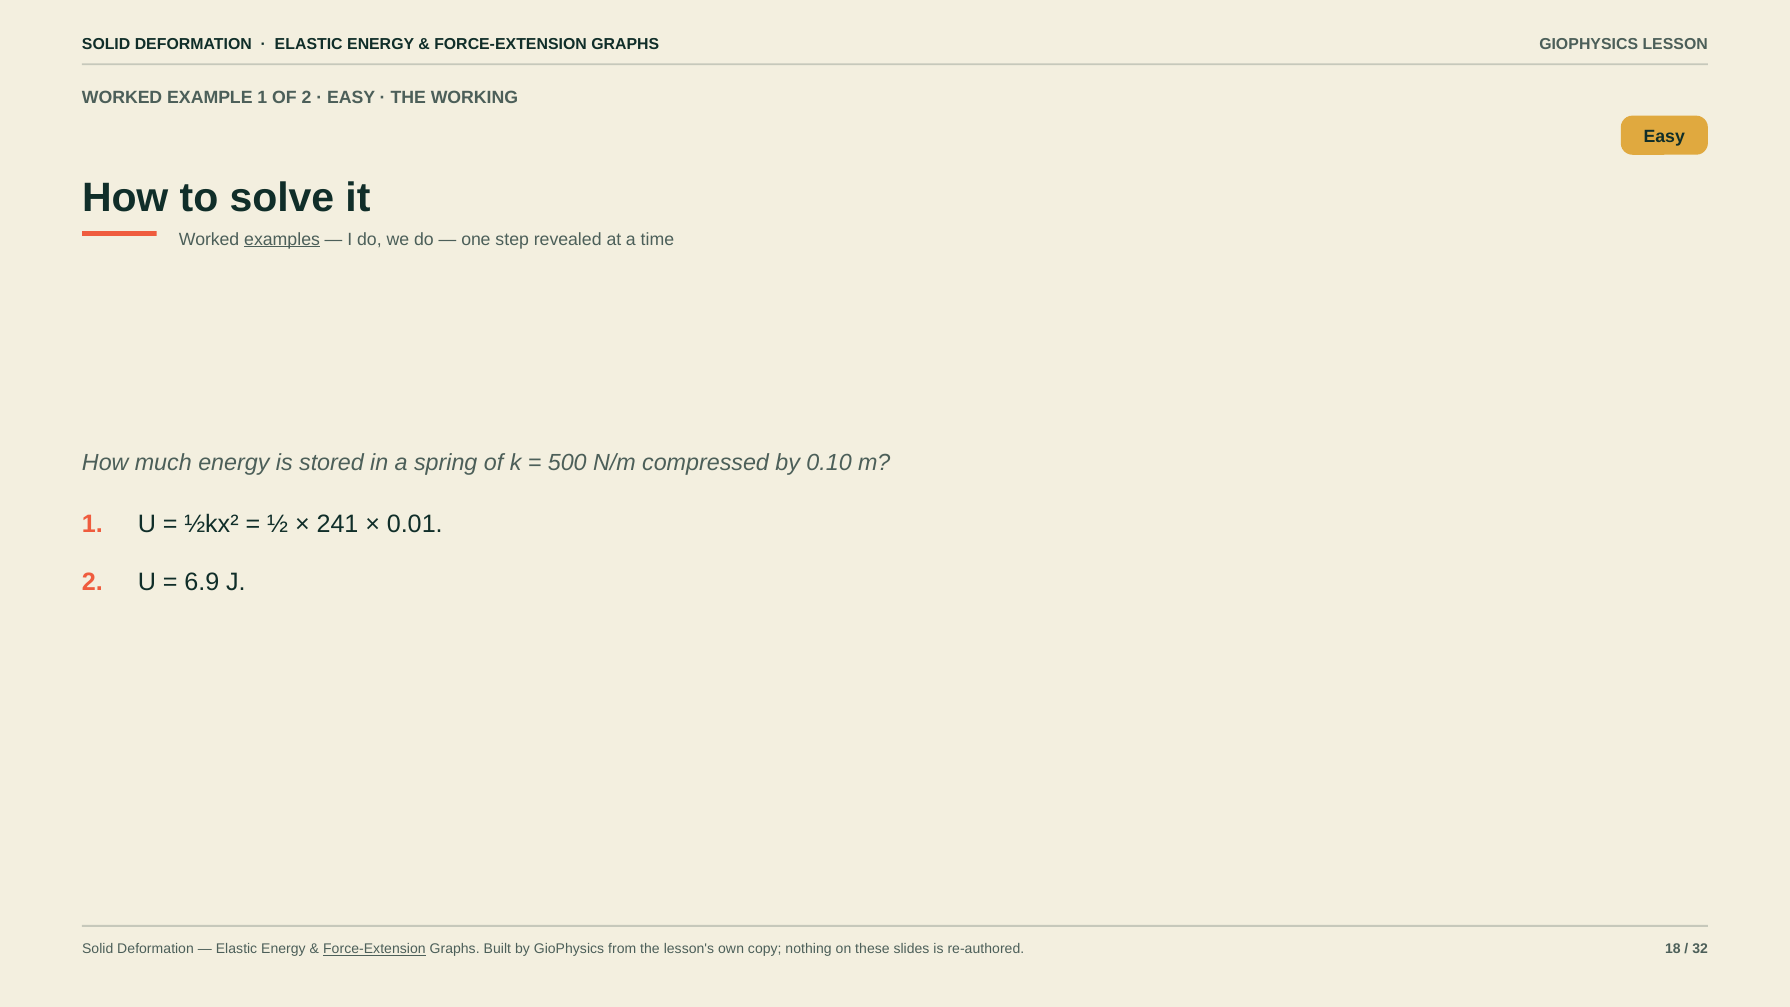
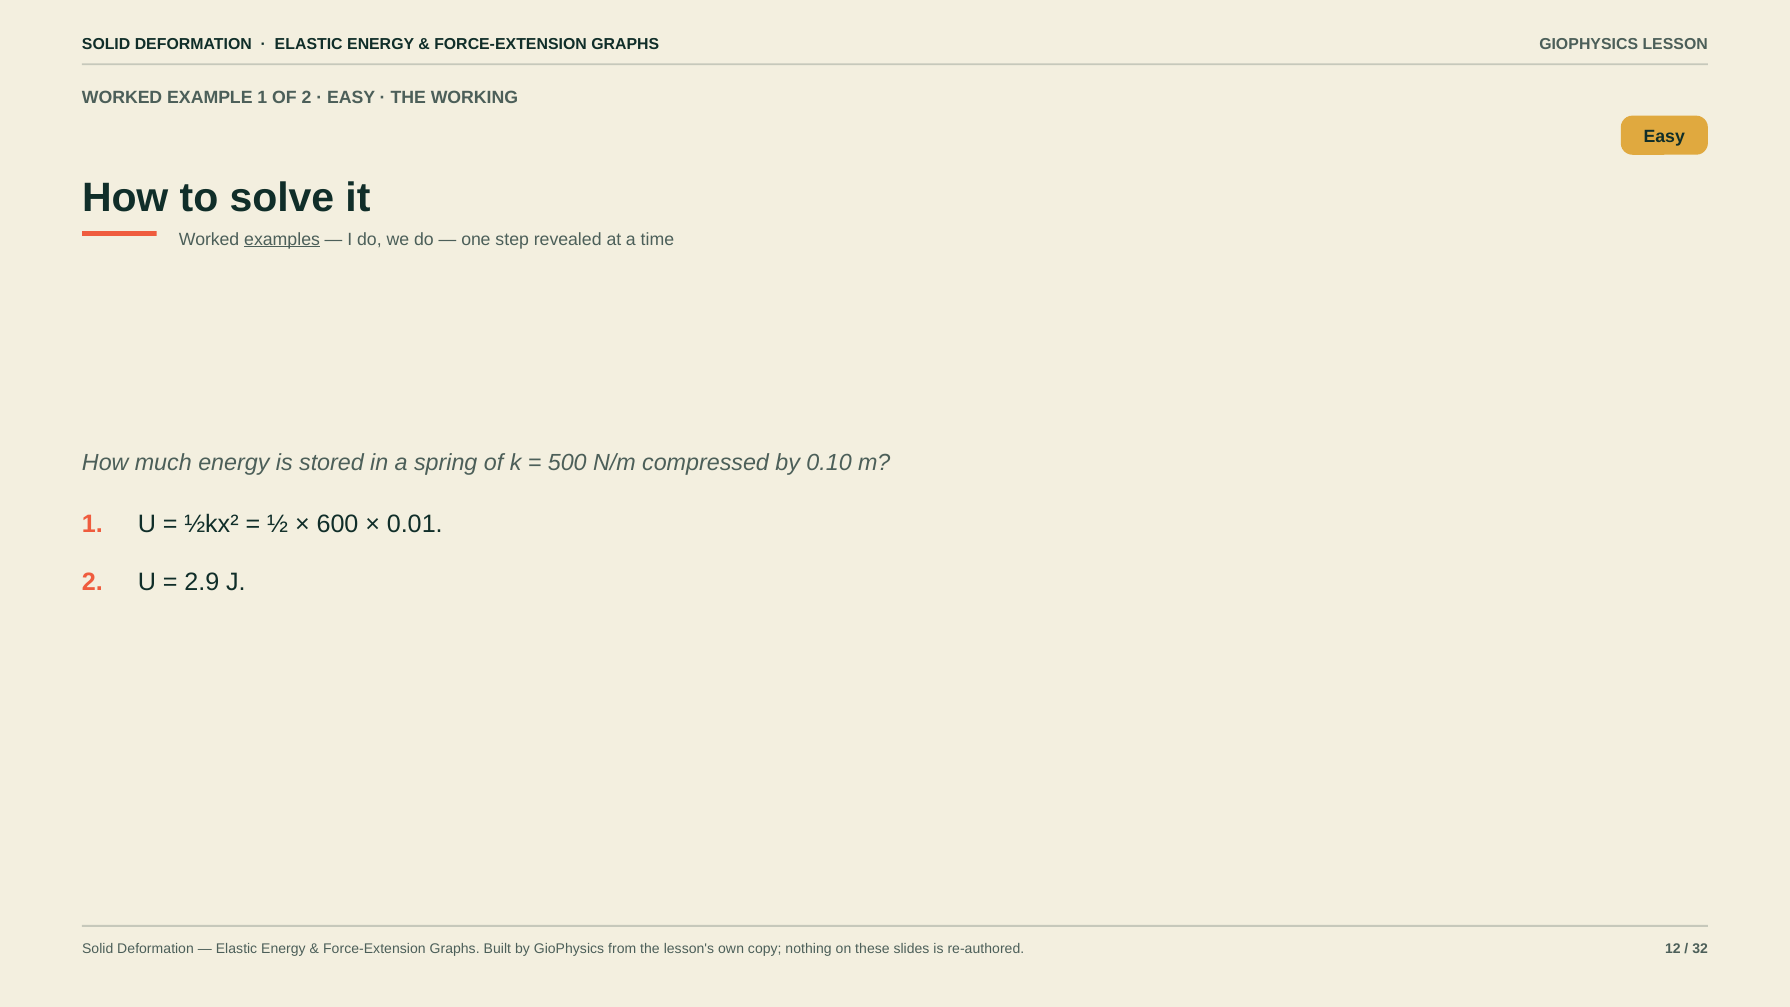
241: 241 -> 600 (338, 524)
6.9: 6.9 -> 2.9 (202, 582)
Force-Extension underline: present -> none (374, 949)
18: 18 -> 12 (1673, 949)
